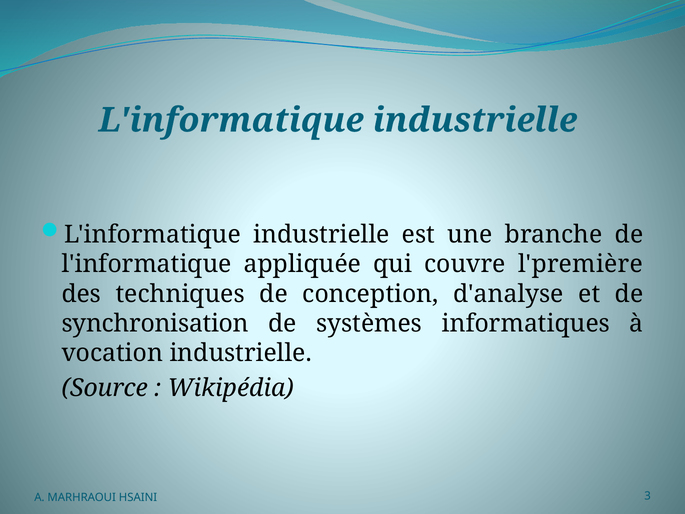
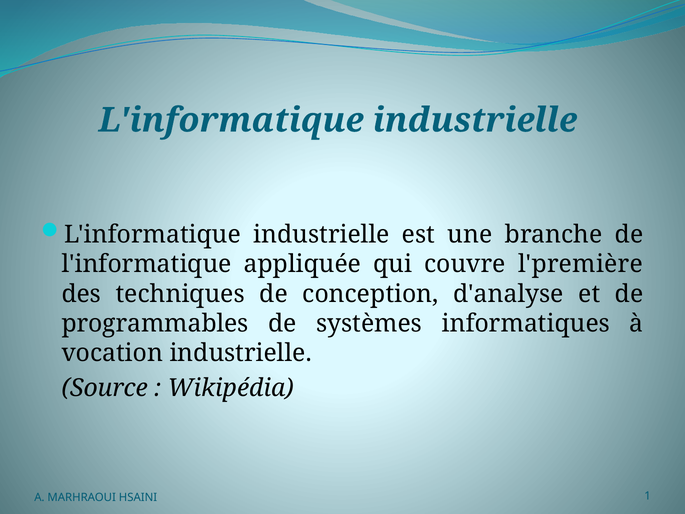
synchronisation: synchronisation -> programmables (155, 323)
3: 3 -> 1 (648, 496)
